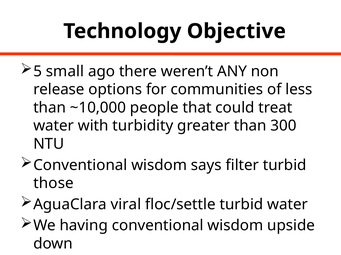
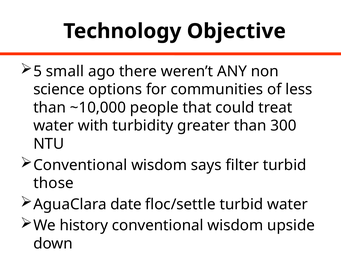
release: release -> science (59, 90)
viral: viral -> date (126, 205)
having: having -> history (84, 226)
